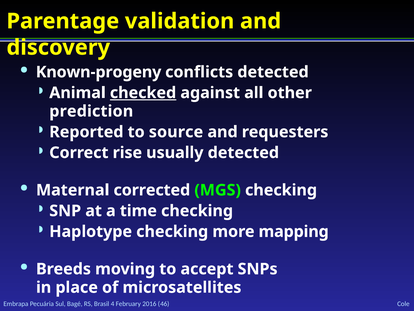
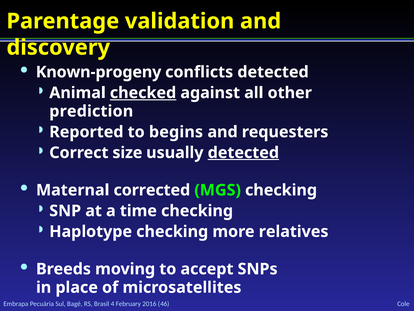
source: source -> begins (176, 132)
rise: rise -> size (127, 152)
detected underline: none -> present (243, 152)
mapping: mapping -> relatives (294, 231)
